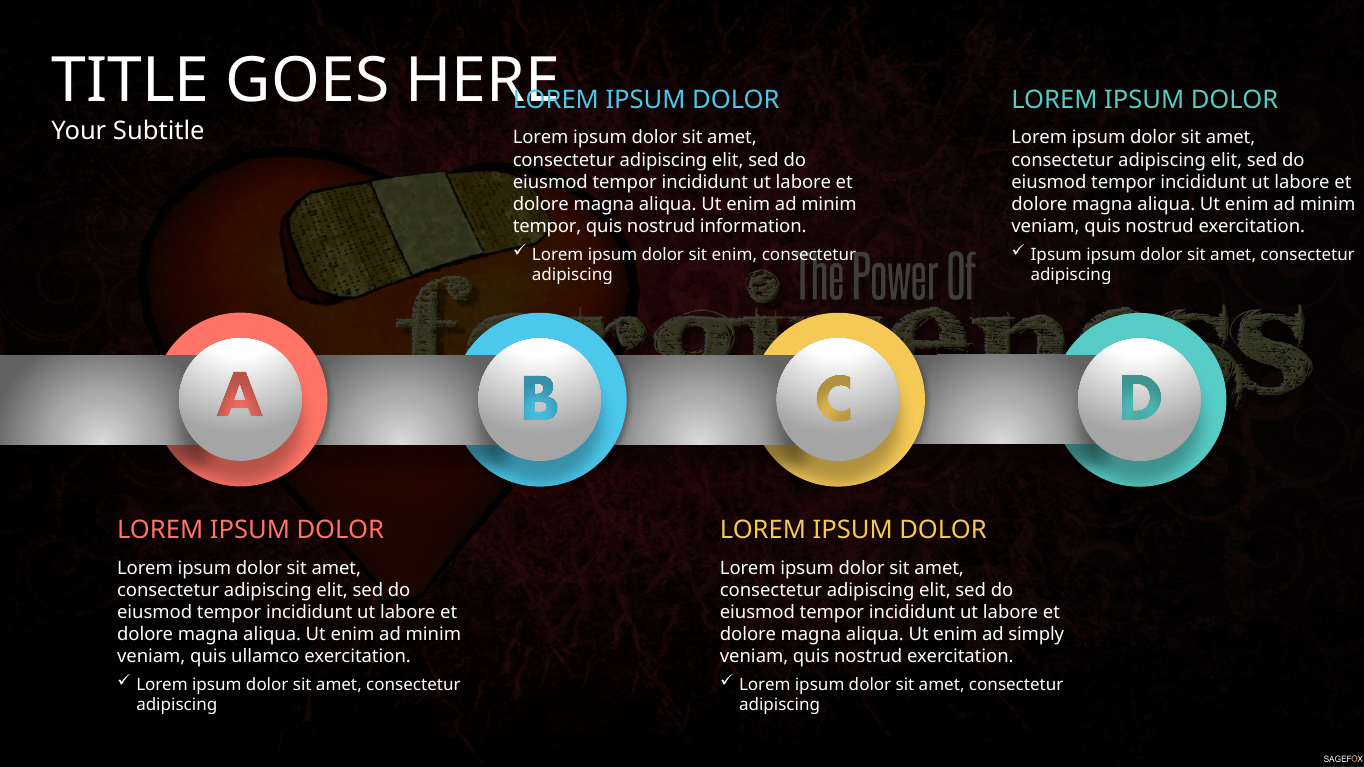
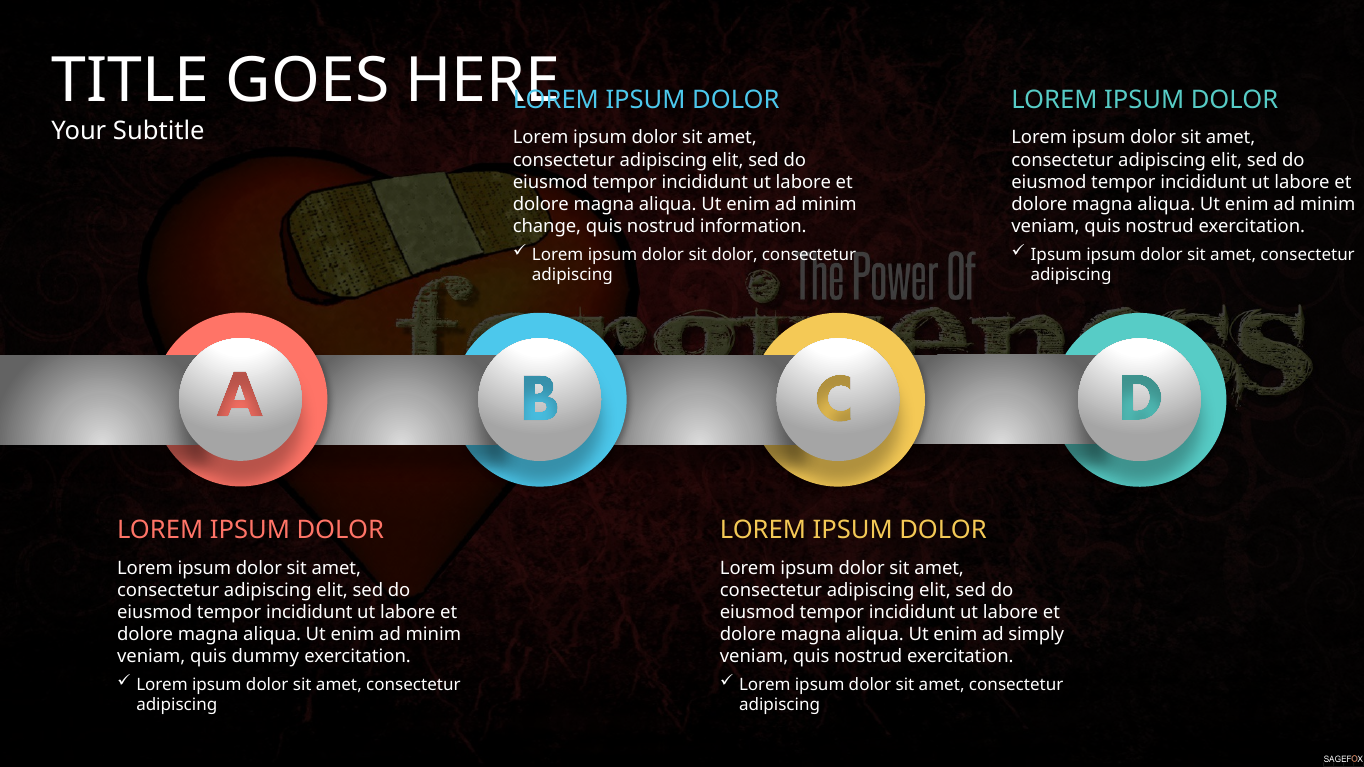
tempor: tempor -> change (547, 227)
sit enim: enim -> dolor (735, 255)
ullamco: ullamco -> dummy (265, 657)
